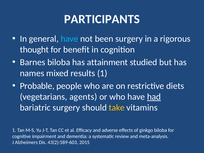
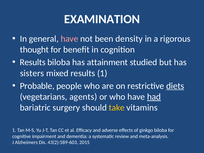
PARTICIPANTS: PARTICIPANTS -> EXAMINATION (102, 19)
have colour: light blue -> pink (69, 39)
been surgery: surgery -> density (129, 39)
Barnes: Barnes -> Results (33, 62)
names: names -> sisters (32, 73)
diets underline: none -> present (175, 86)
